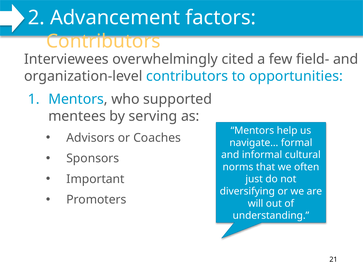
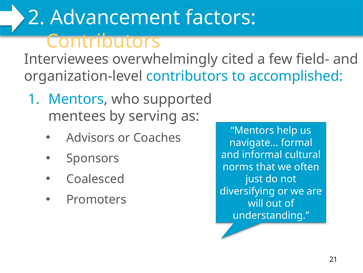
opportunities: opportunities -> accomplished (296, 76)
Important: Important -> Coalesced (95, 179)
